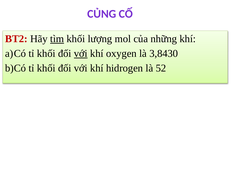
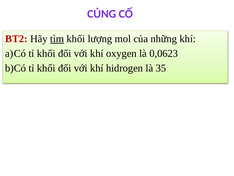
với underline: present -> none (81, 53)
3,8430: 3,8430 -> 0,0623 (164, 53)
52: 52 -> 35 (161, 68)
